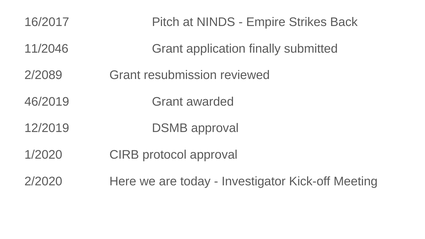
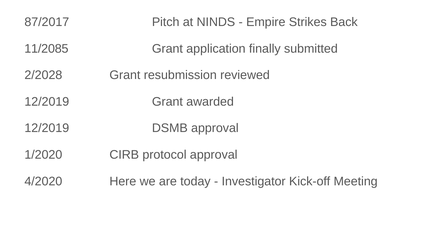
16/2017: 16/2017 -> 87/2017 (47, 22)
11/2046: 11/2046 -> 11/2085 (46, 49)
2/2089: 2/2089 -> 2/2028 (43, 75)
46/2019: 46/2019 -> 12/2019 (47, 102)
2/2020: 2/2020 -> 4/2020 (43, 181)
